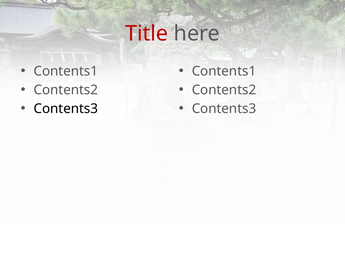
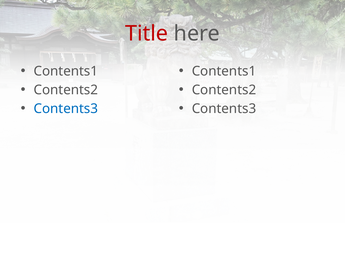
Contents3 colour: black -> blue (66, 109)
